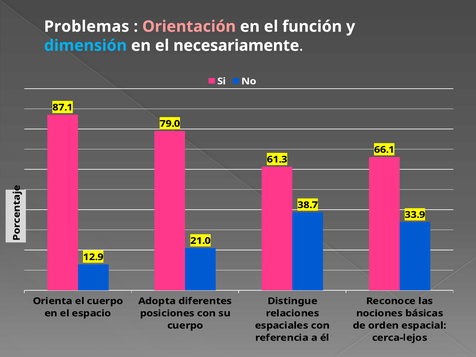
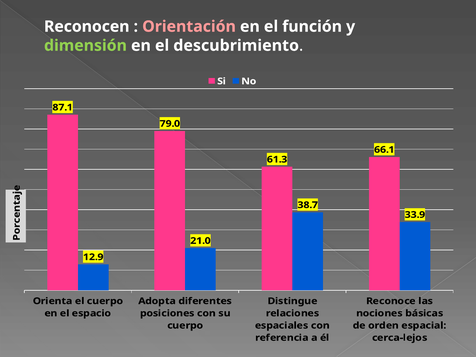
Problemas: Problemas -> Reconocen (87, 27)
dimensión colour: light blue -> light green (85, 46)
necesariamente: necesariamente -> descubrimiento (236, 46)
